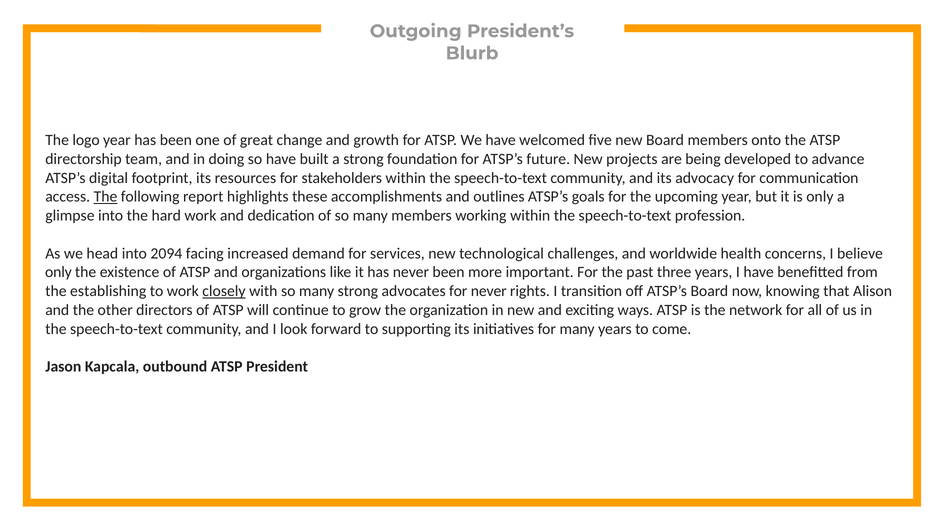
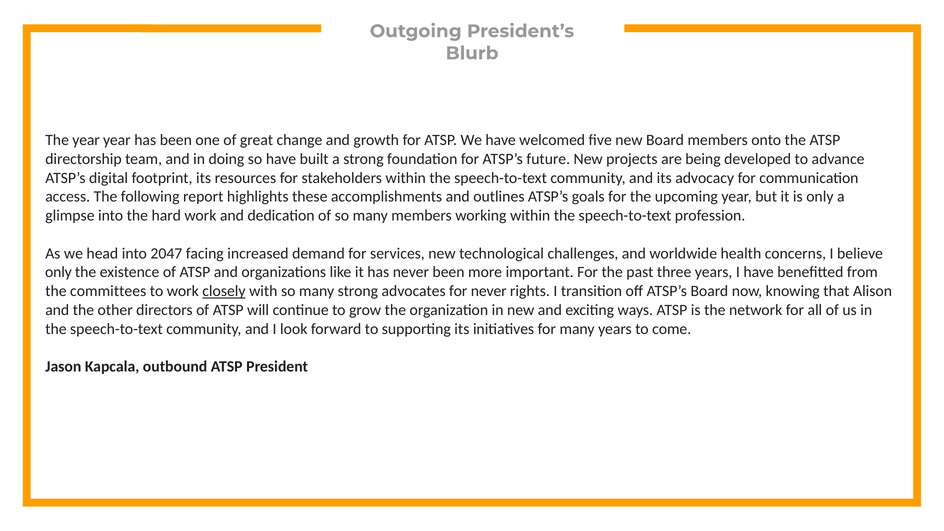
The logo: logo -> year (86, 140)
The underline: present -> none (105, 197)
2094: 2094 -> 2047 (166, 253)
establishing: establishing -> committees (108, 291)
